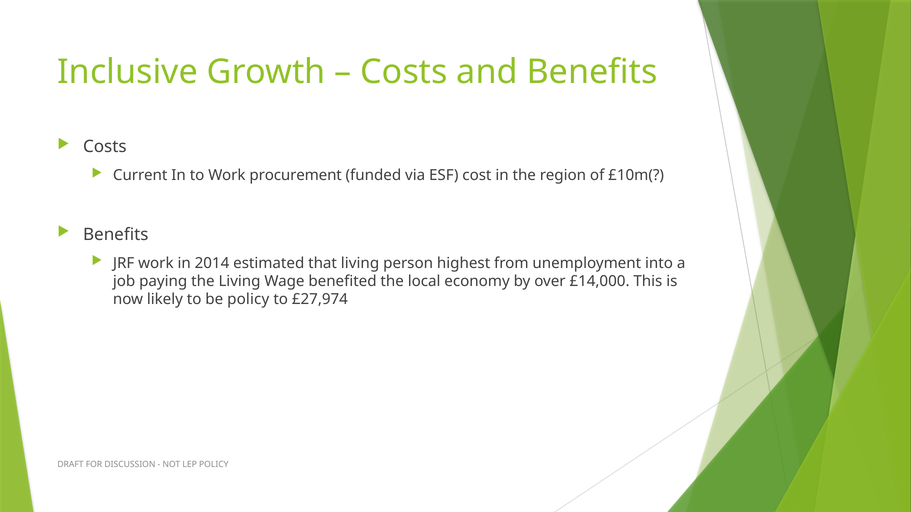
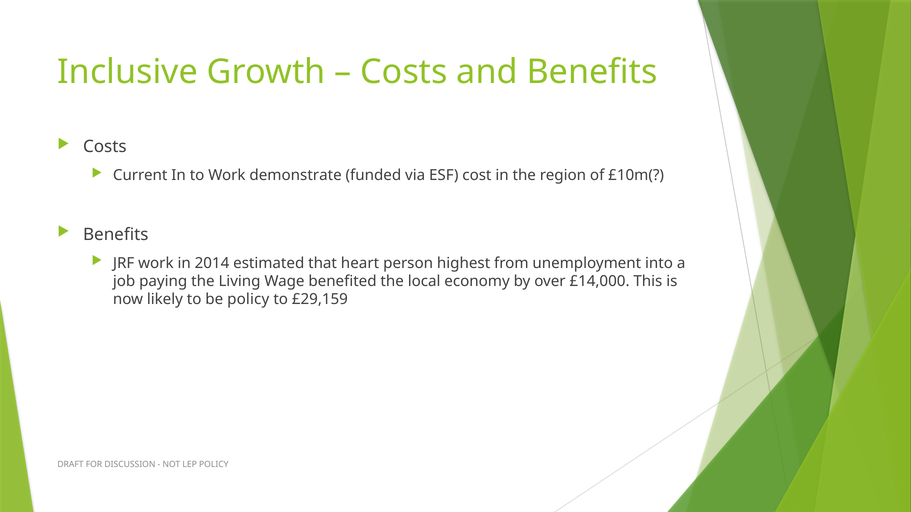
procurement: procurement -> demonstrate (296, 176)
that living: living -> heart (360, 263)
£27,974: £27,974 -> £29,159 (320, 300)
